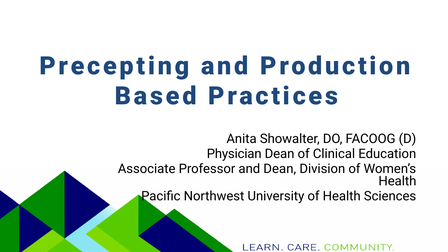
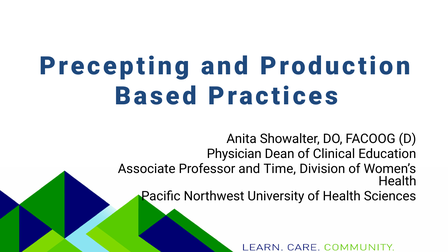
and Dean: Dean -> Time (280, 169)
